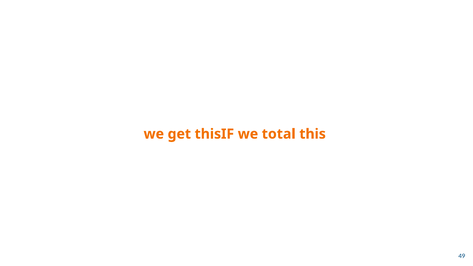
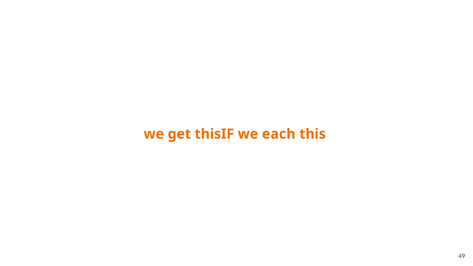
total: total -> each (279, 134)
